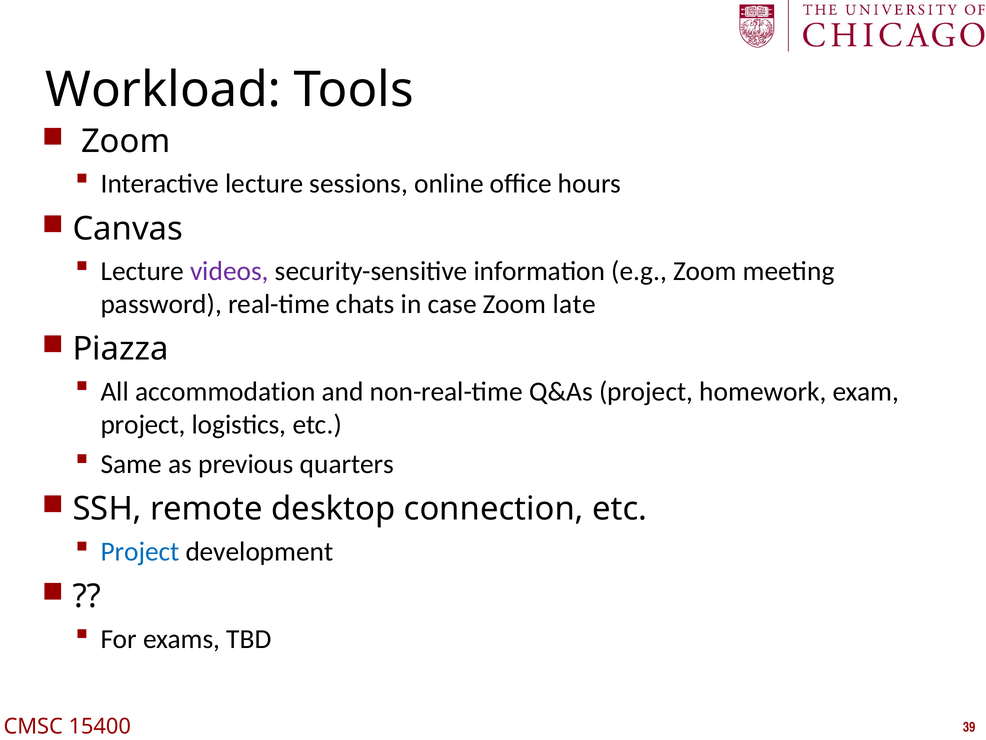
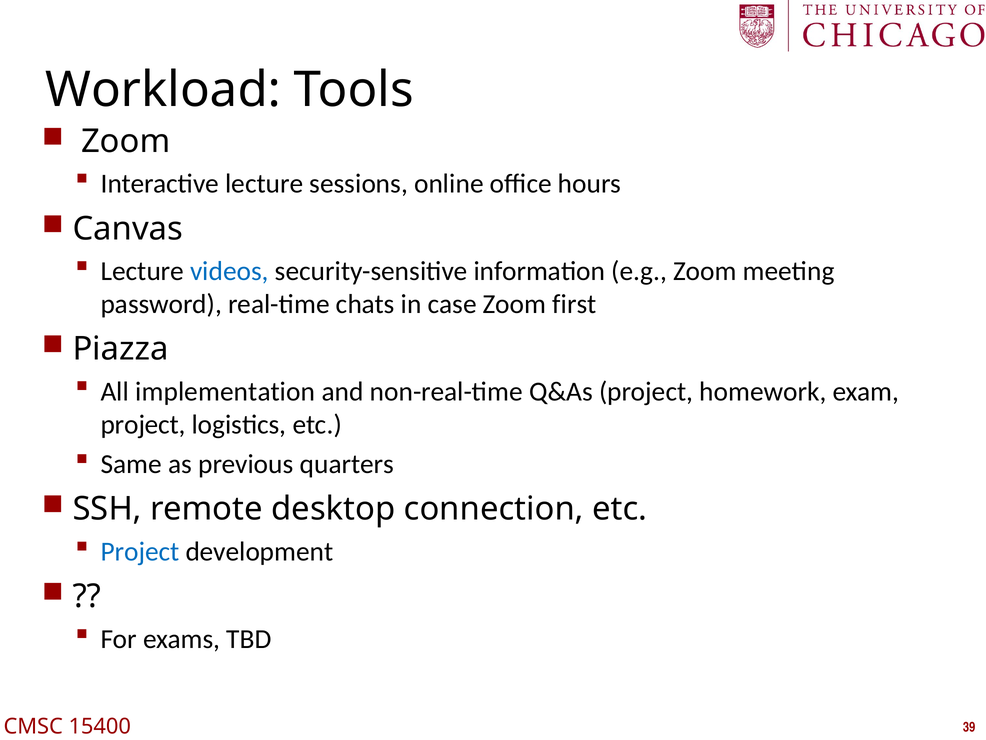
videos colour: purple -> blue (229, 271)
late: late -> first (575, 304)
accommodation: accommodation -> implementation (225, 391)
